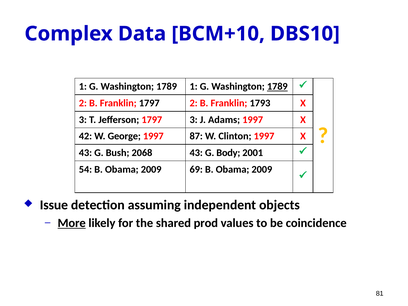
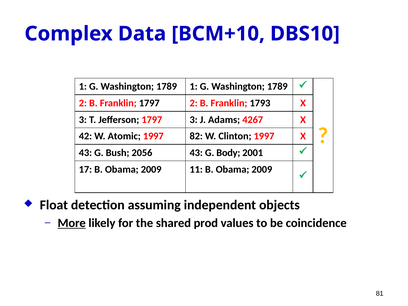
1789 underline: present -> none (277, 87)
Adams 1997: 1997 -> 4267 (253, 120)
George: George -> Atomic (124, 136)
87: 87 -> 82 (196, 136)
2068: 2068 -> 2056 (142, 153)
54: 54 -> 17 (85, 169)
69: 69 -> 11 (196, 169)
Issue: Issue -> Float (54, 205)
